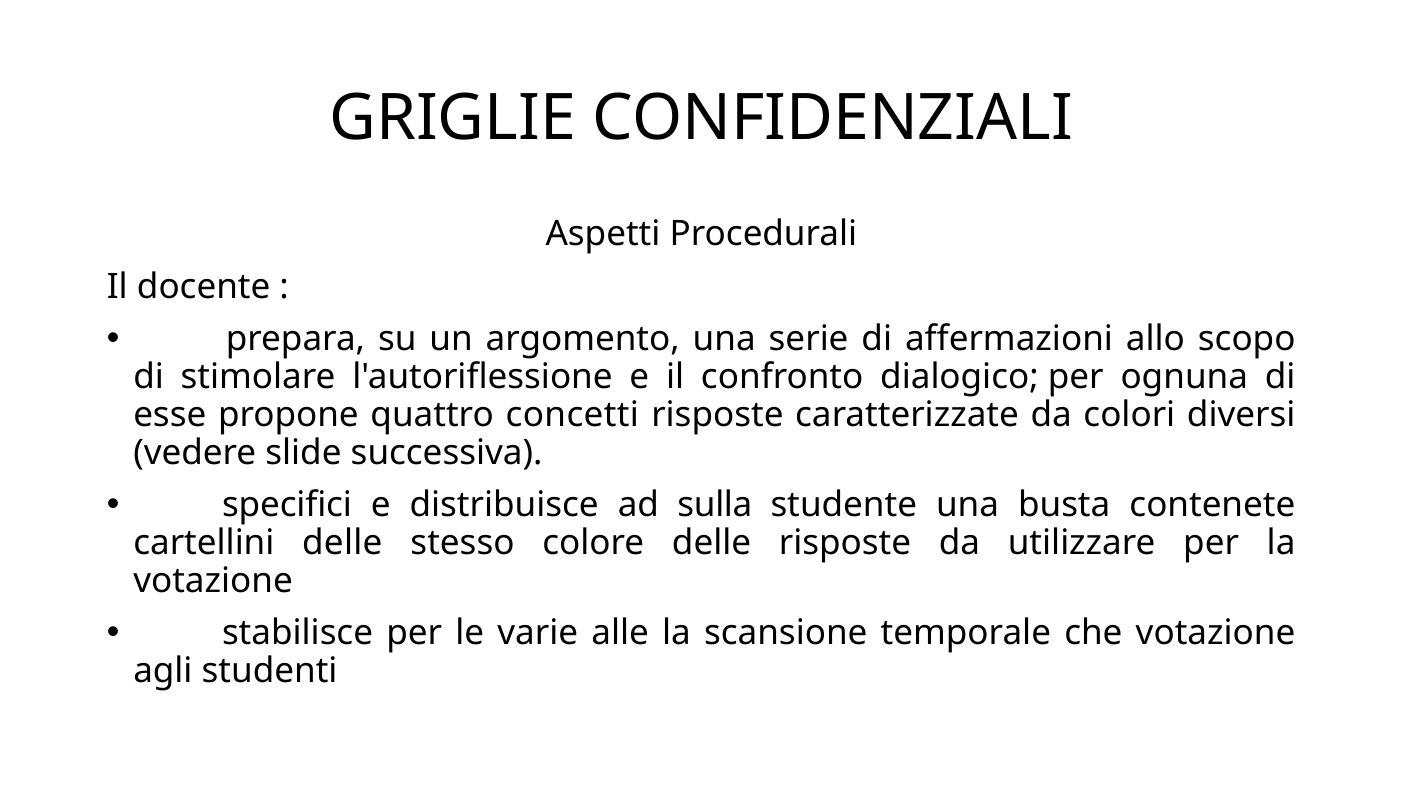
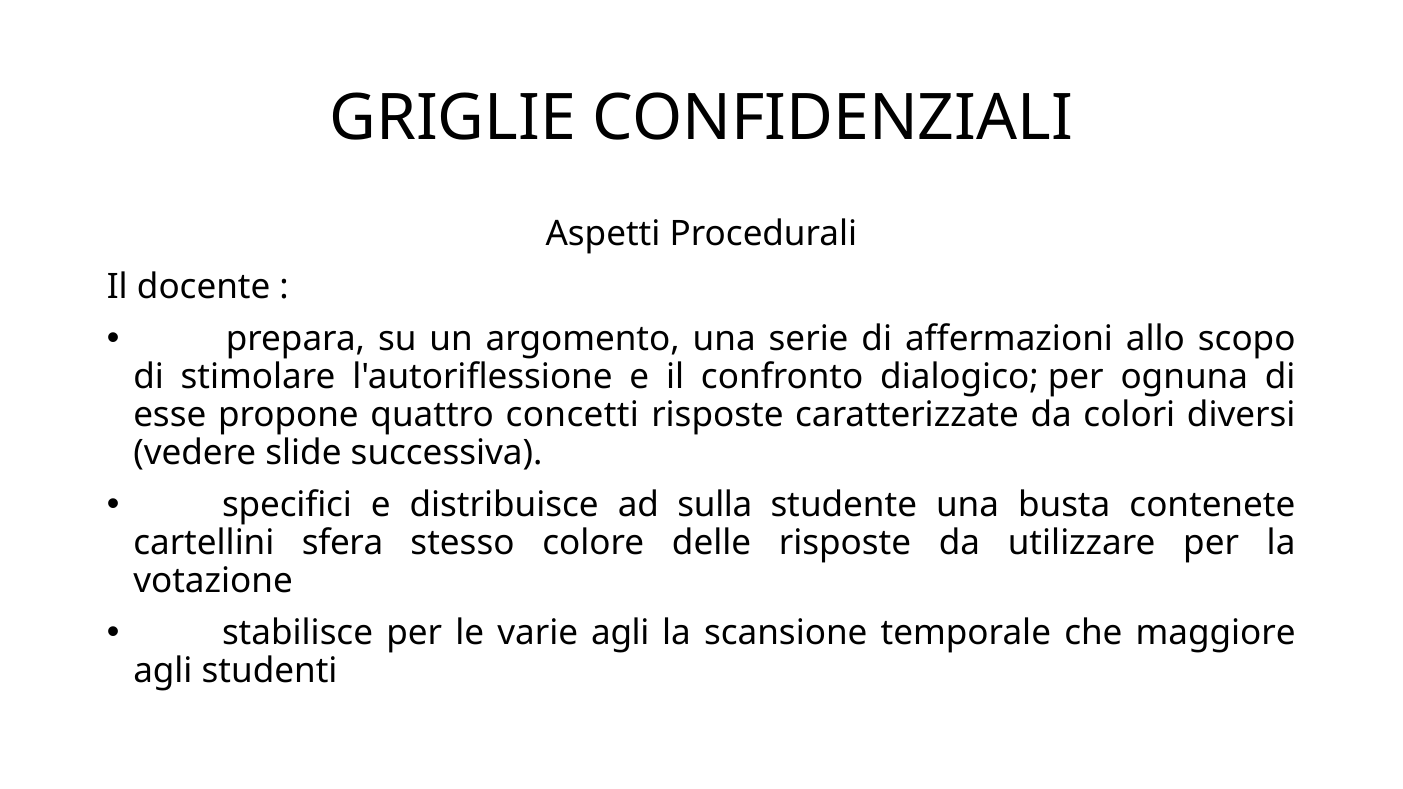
cartellini delle: delle -> sfera (343, 543)
varie alle: alle -> agli (620, 633)
che votazione: votazione -> maggiore (1216, 633)
